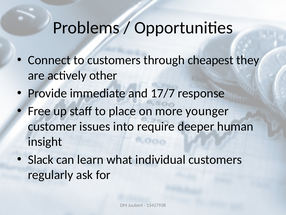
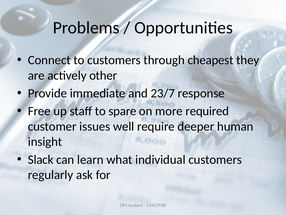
17/7: 17/7 -> 23/7 (163, 93)
place: place -> spare (122, 111)
younger: younger -> required (207, 111)
into: into -> well (124, 126)
